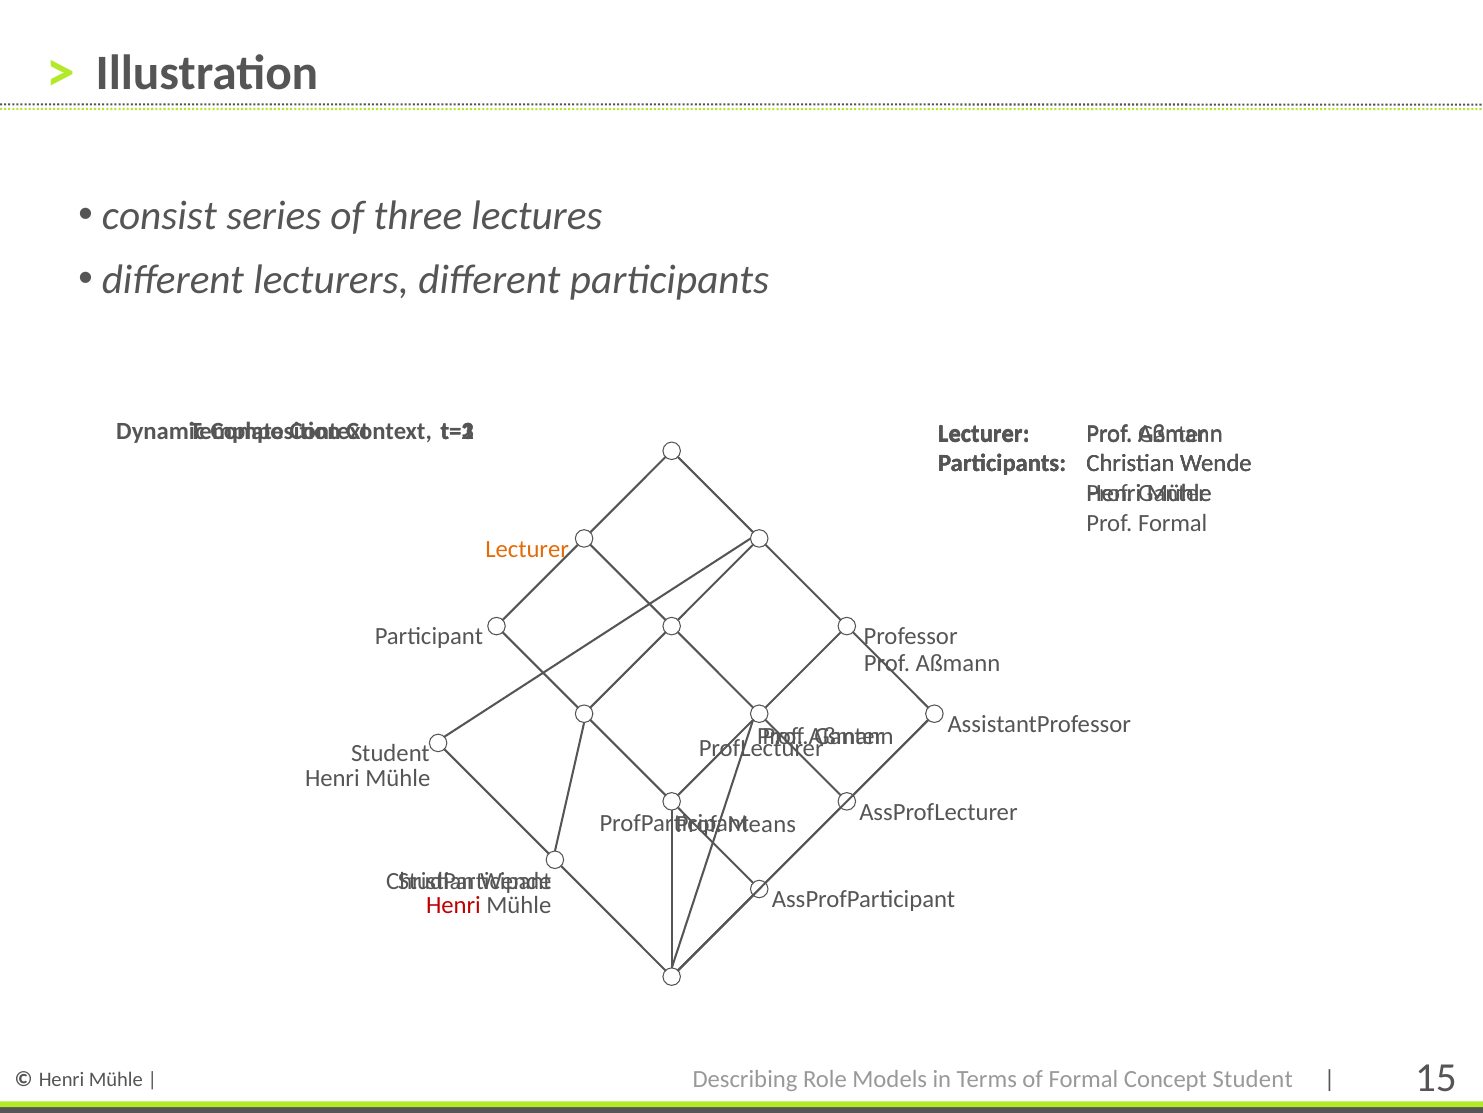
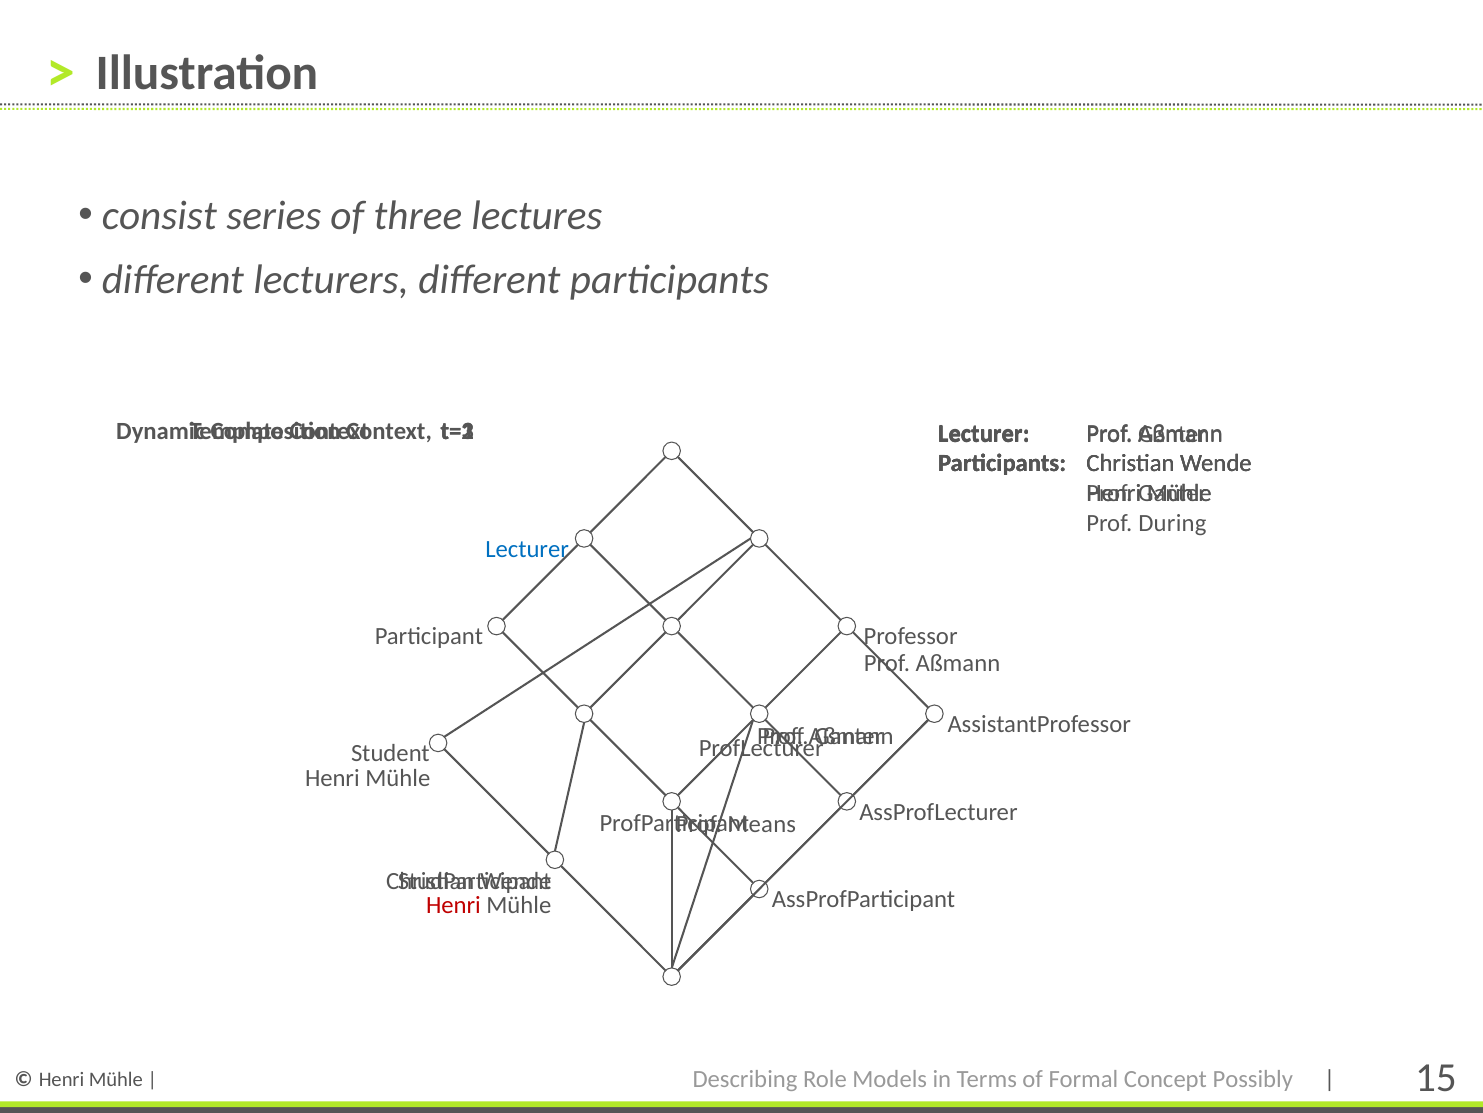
Prof Formal: Formal -> During (1172, 523)
Lecturer colour: orange -> blue (527, 548)
Concept Student: Student -> Possibly (1253, 1079)
